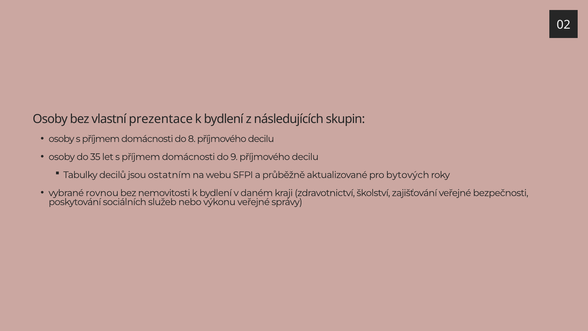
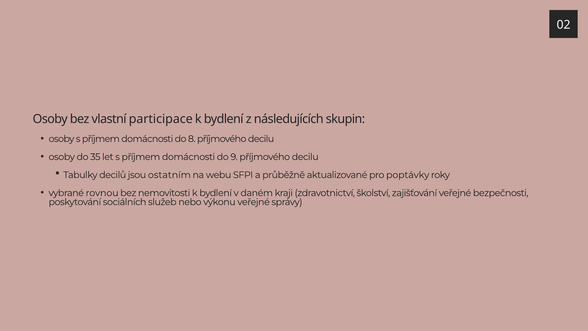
prezentace: prezentace -> participace (161, 119)
bytových: bytových -> poptávky (408, 175)
